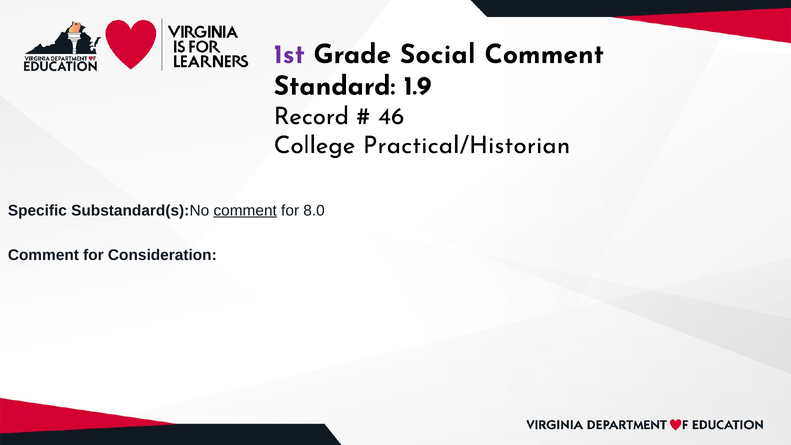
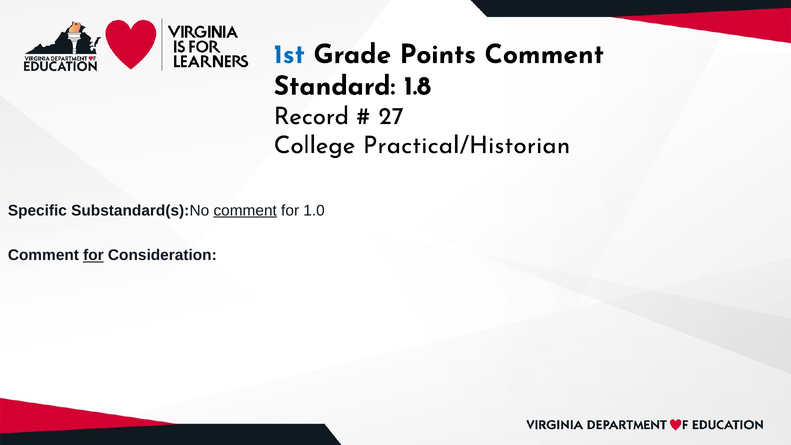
1st colour: purple -> blue (289, 54)
Social: Social -> Points (438, 54)
1.9: 1.9 -> 1.8 (417, 86)
46: 46 -> 27 (391, 116)
8.0: 8.0 -> 1.0 (314, 210)
for underline: none -> present (93, 255)
